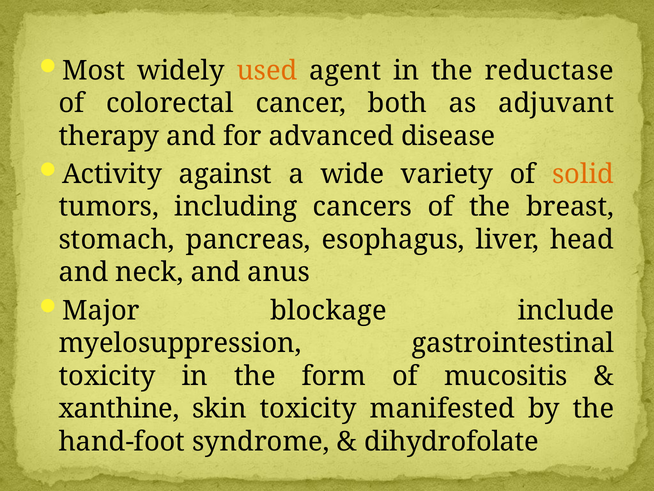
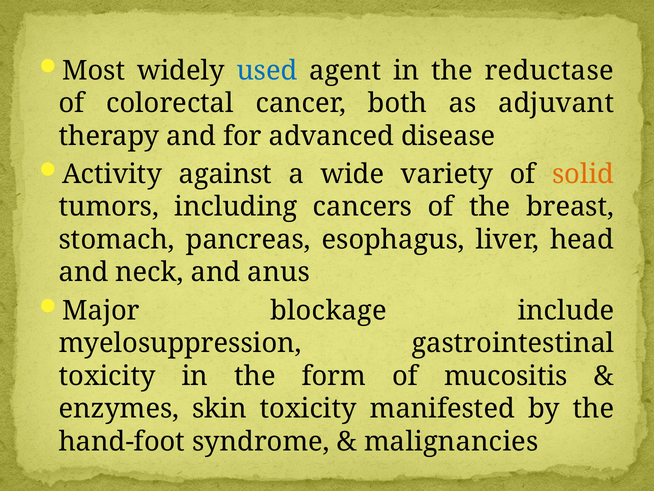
used colour: orange -> blue (267, 71)
xanthine: xanthine -> enzymes (119, 408)
dihydrofolate: dihydrofolate -> malignancies (451, 441)
